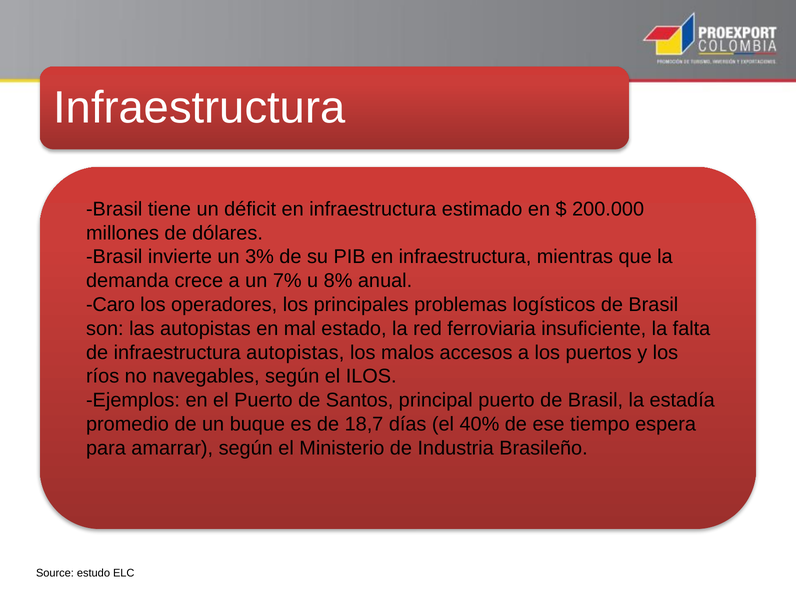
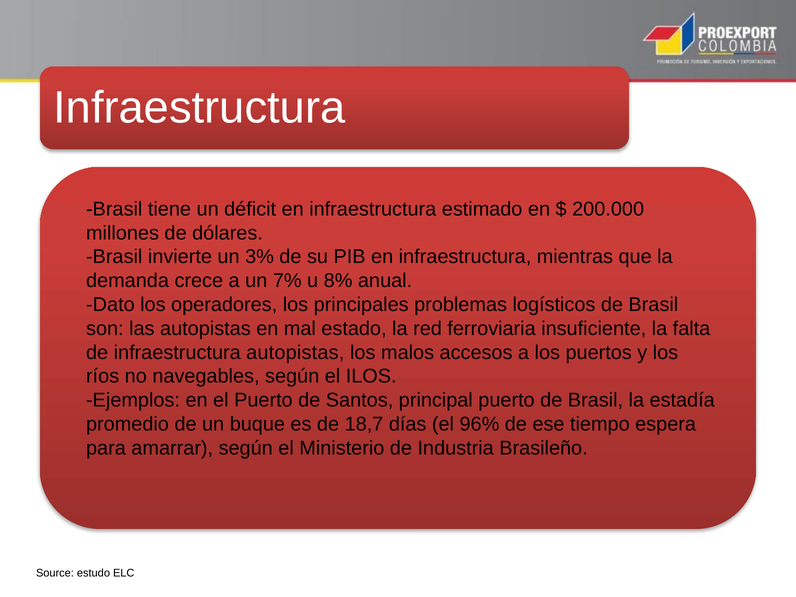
Caro: Caro -> Dato (110, 305)
40%: 40% -> 96% (479, 424)
